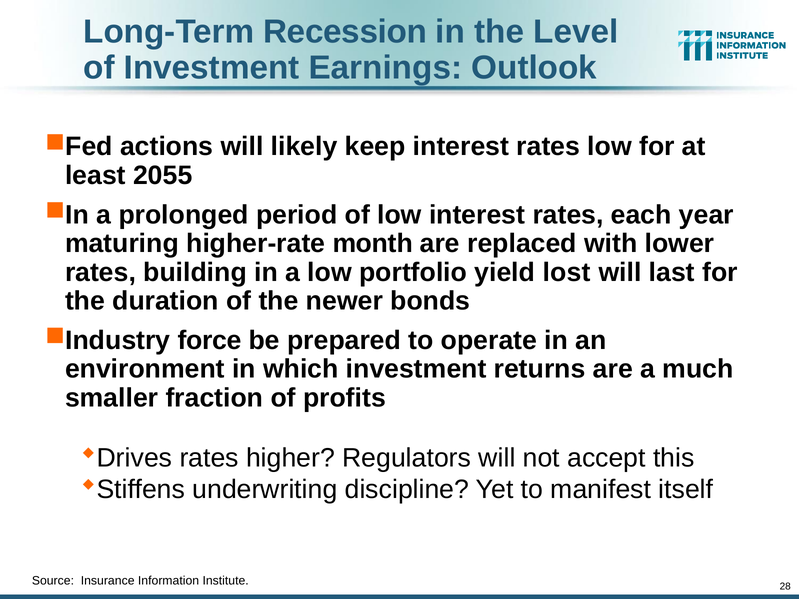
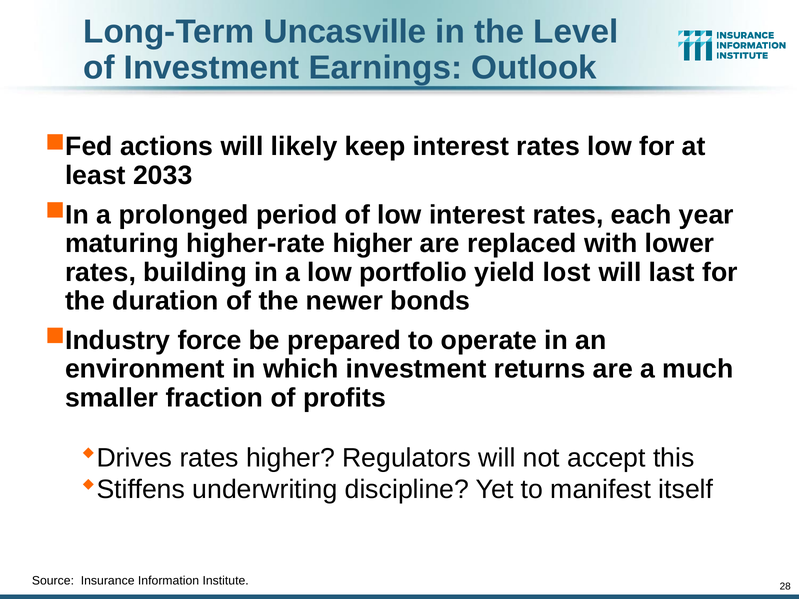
Recession: Recession -> Uncasville (345, 32)
2055: 2055 -> 2033 (163, 175)
higher-rate month: month -> higher (373, 244)
